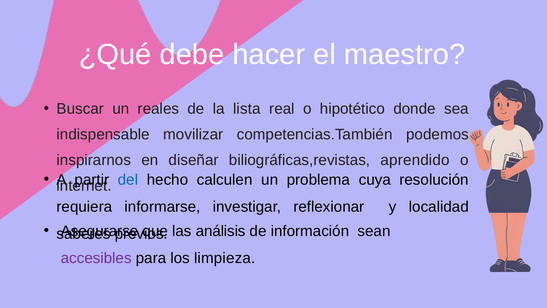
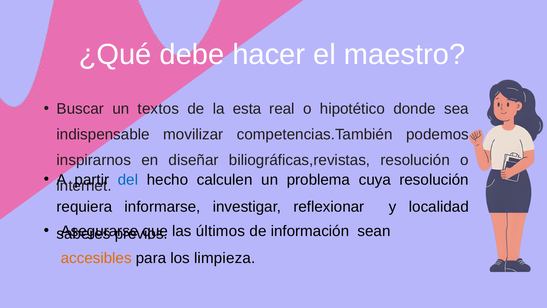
reales: reales -> textos (158, 109)
lista: lista -> esta (247, 109)
biliográficas,revistas aprendido: aprendido -> resolución (415, 160)
análisis: análisis -> últimos (220, 231)
accesibles colour: purple -> orange (96, 258)
